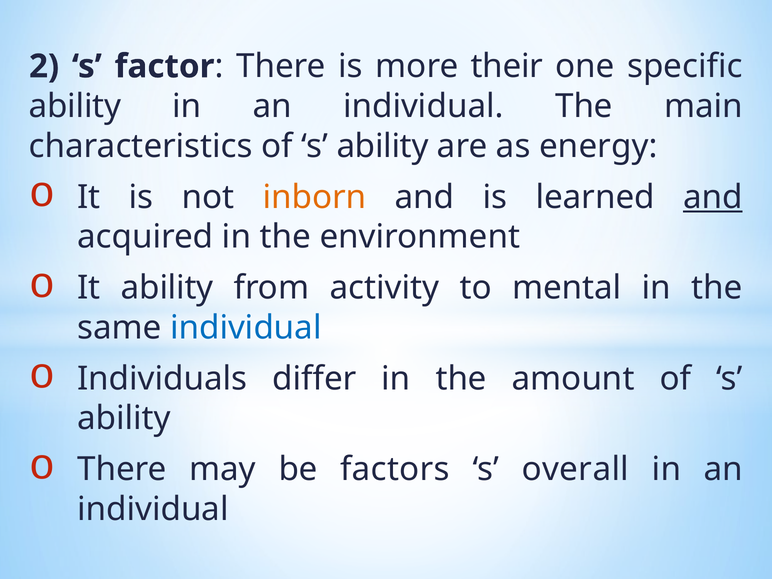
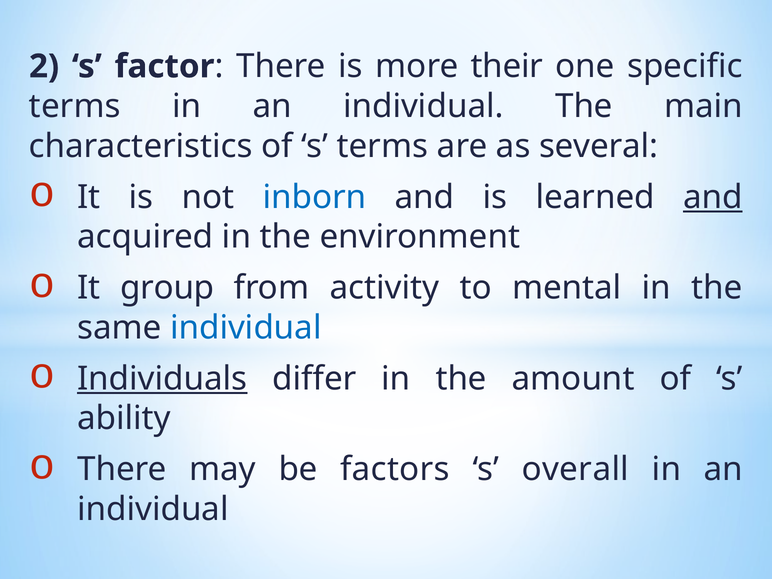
ability: ability -> terms (75, 106)
characteristics of s ability: ability -> terms (382, 146)
energy: energy -> several (599, 146)
inborn colour: orange -> blue (315, 197)
It ability: ability -> group (167, 288)
Individuals underline: none -> present (162, 379)
